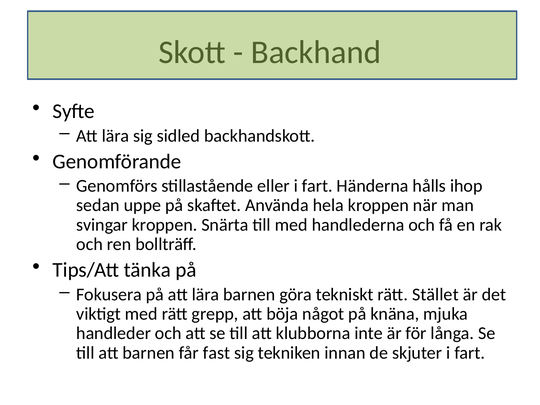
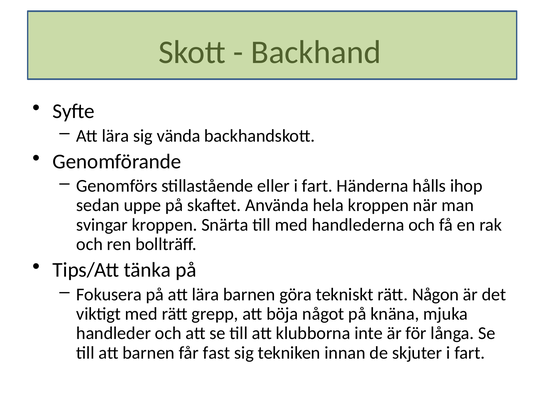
sidled: sidled -> vända (179, 136)
Stället: Stället -> Någon (436, 294)
